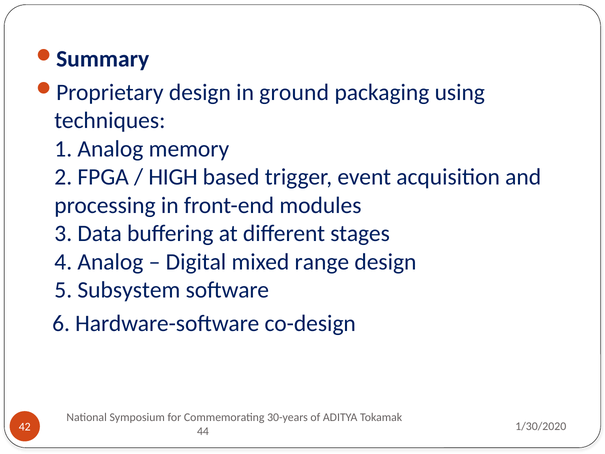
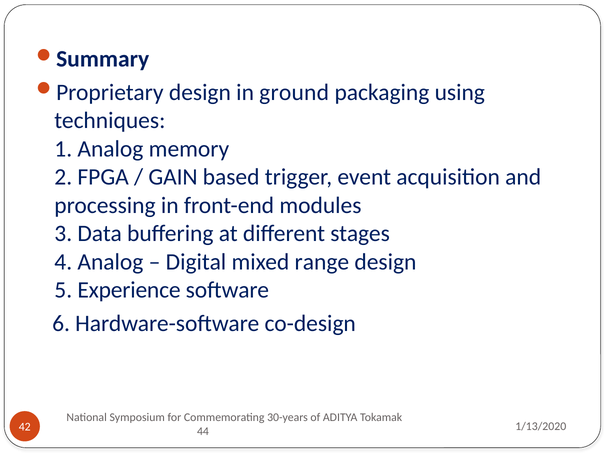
HIGH: HIGH -> GAIN (173, 177)
Subsystem: Subsystem -> Experience (129, 290)
1/30/2020: 1/30/2020 -> 1/13/2020 (541, 426)
